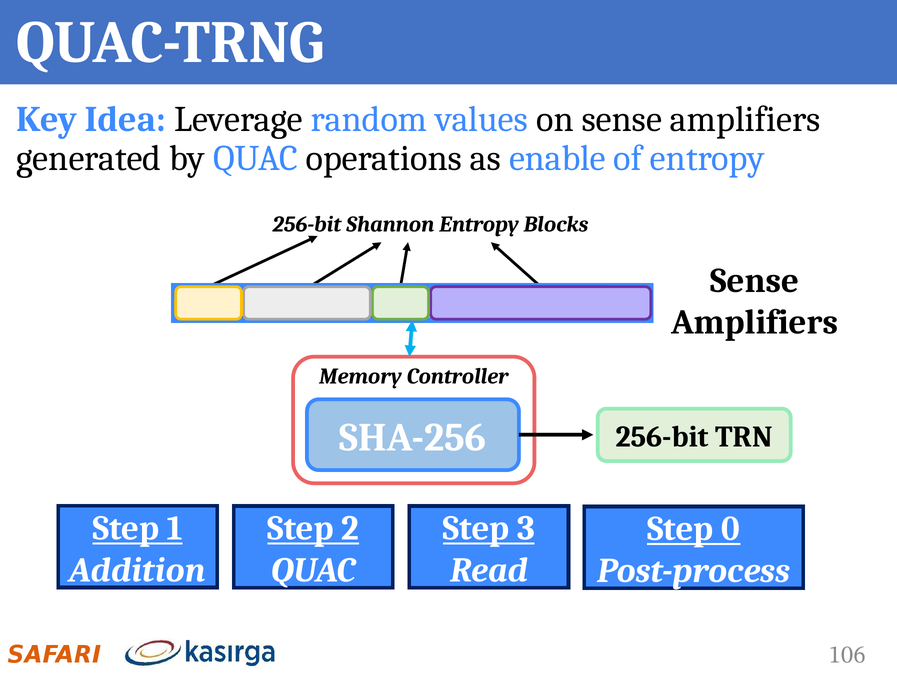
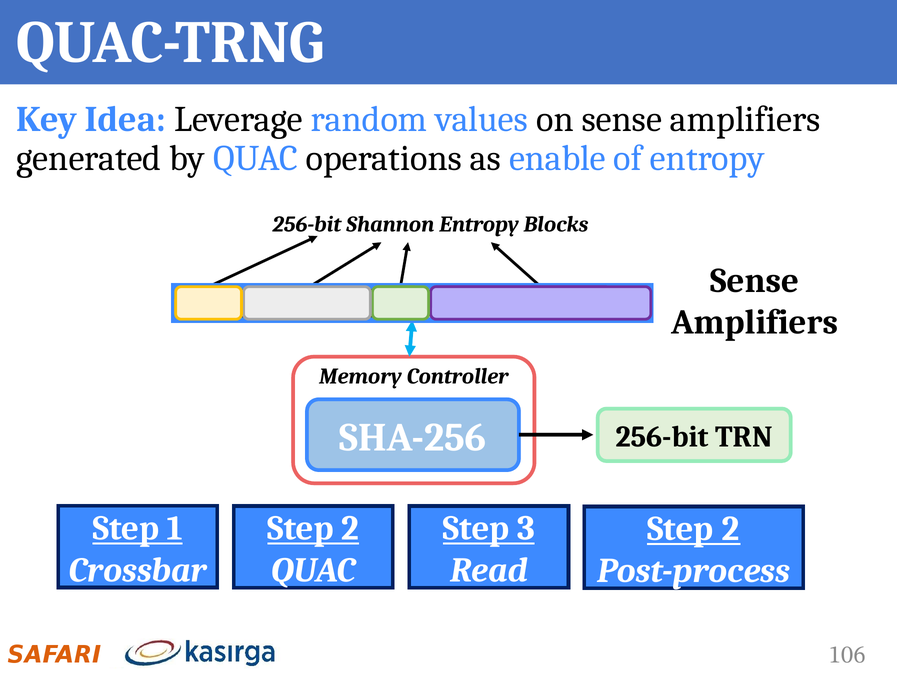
0: 0 -> 2 (731, 529)
Addition: Addition -> Crossbar (138, 570)
